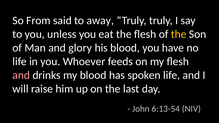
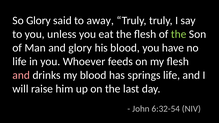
So From: From -> Glory (38, 21)
the colour: yellow -> light green (179, 34)
spoken: spoken -> springs (144, 75)
6:13-54: 6:13-54 -> 6:32-54 (166, 109)
